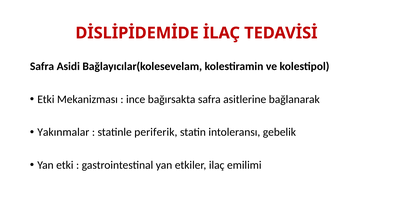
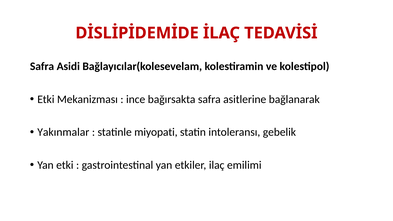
periferik: periferik -> miyopati (156, 132)
